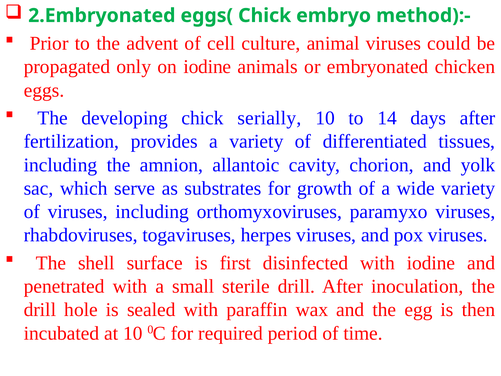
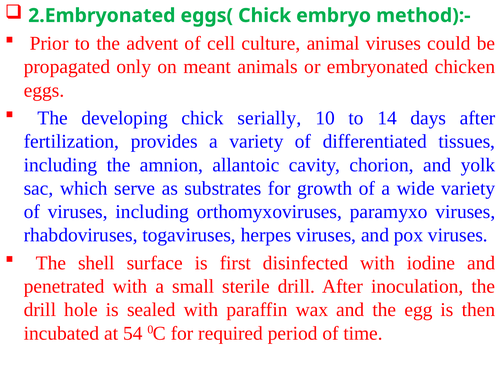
on iodine: iodine -> meant (207, 67)
at 10: 10 -> 54 (133, 333)
